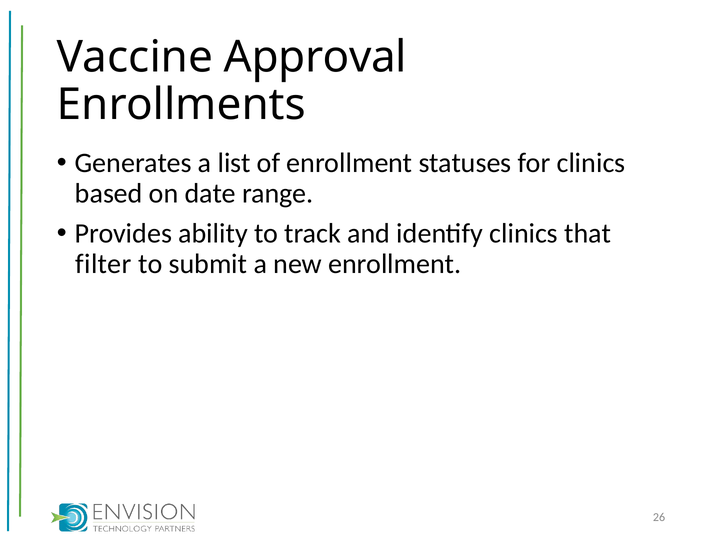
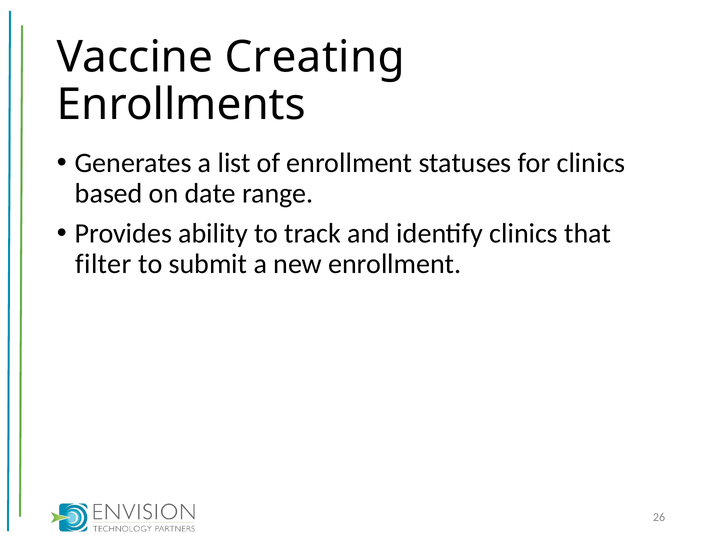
Approval: Approval -> Creating (315, 57)
